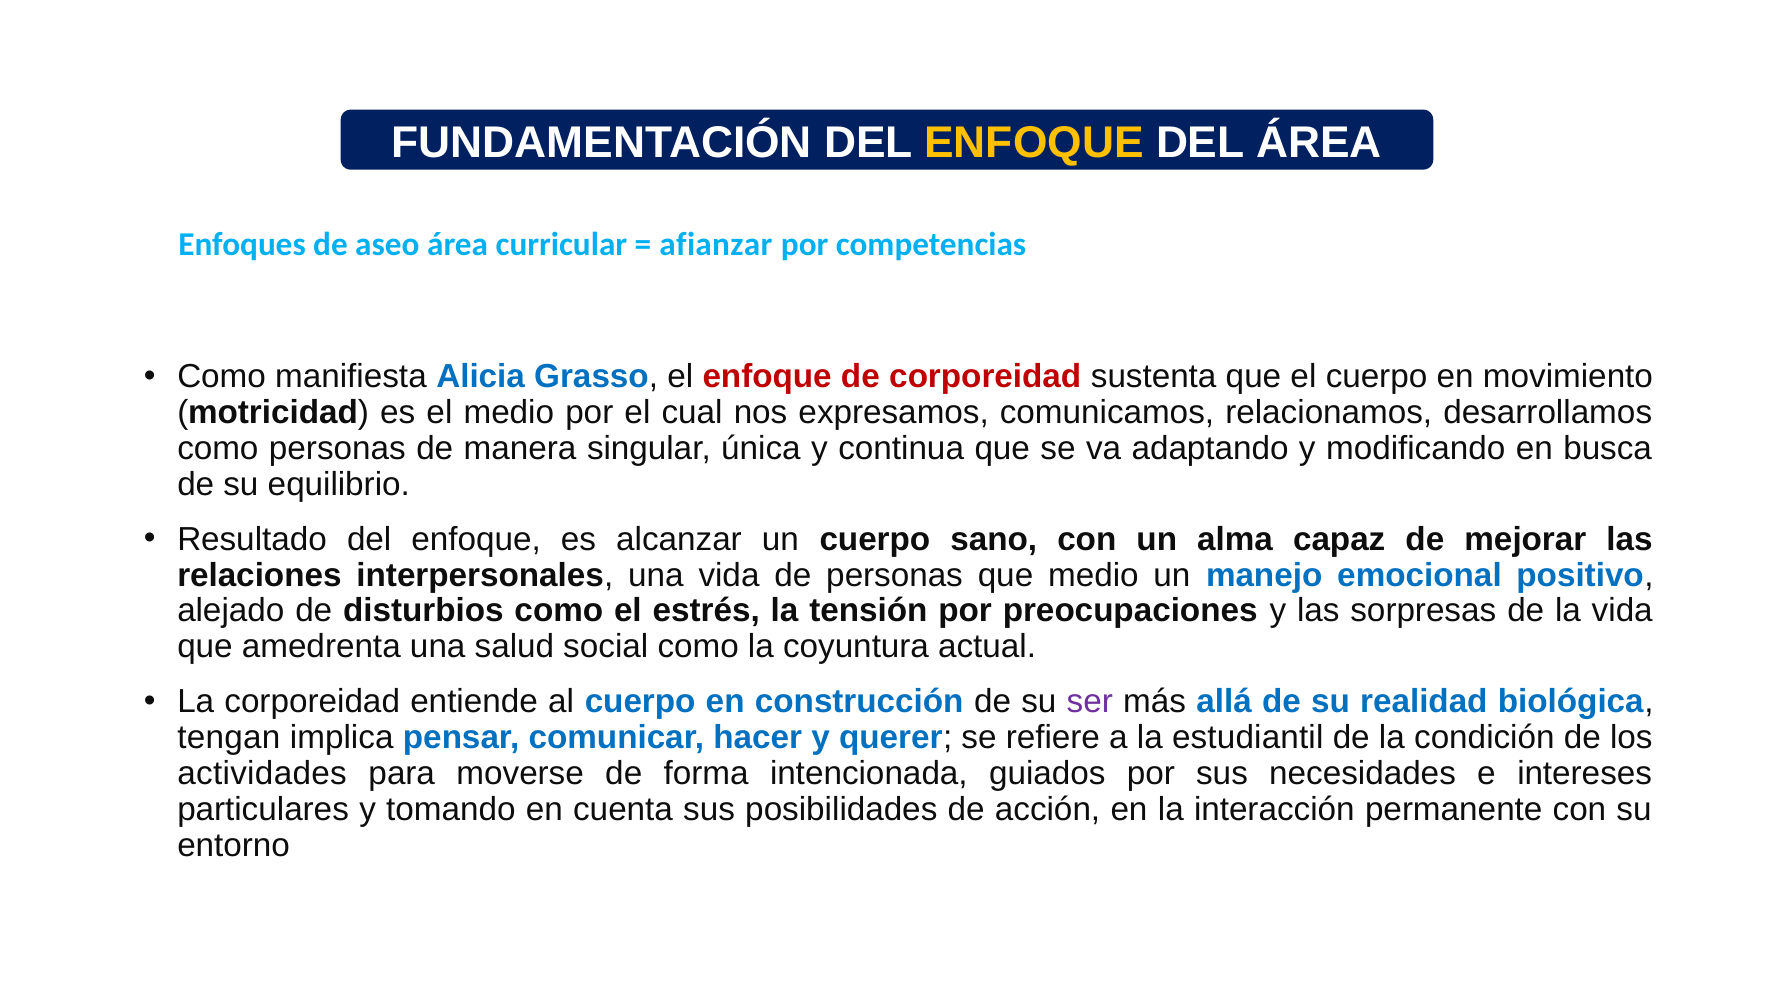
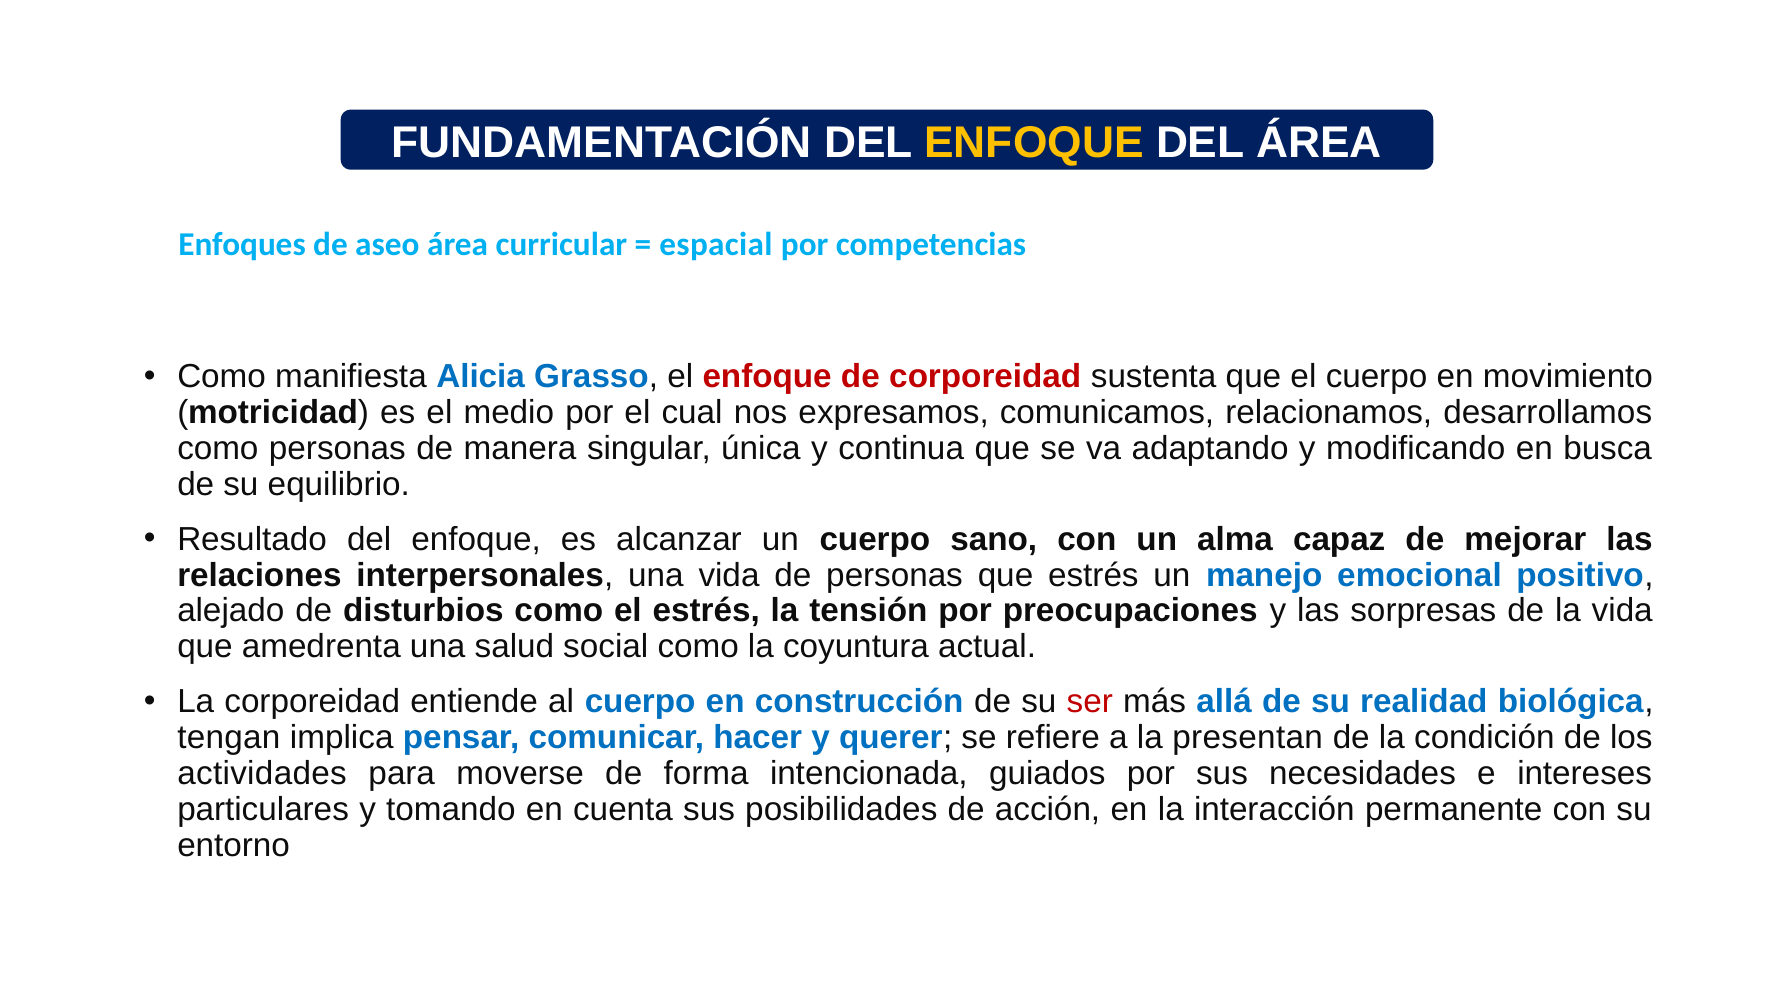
afianzar: afianzar -> espacial (716, 245)
que medio: medio -> estrés (1093, 575)
ser colour: purple -> red (1090, 701)
estudiantil: estudiantil -> presentan (1248, 737)
